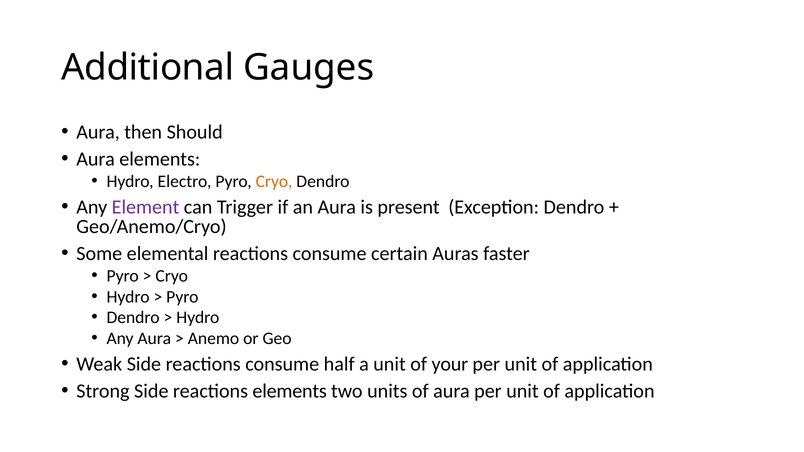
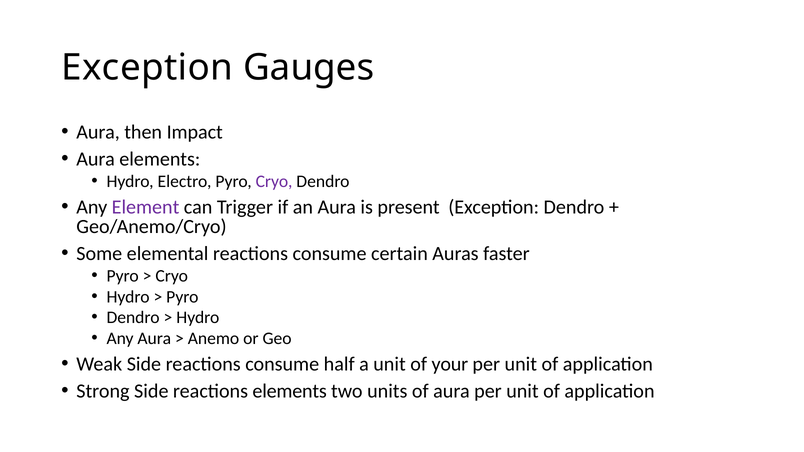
Additional: Additional -> Exception (147, 68)
Should: Should -> Impact (195, 132)
Cryo colour: orange -> purple (274, 182)
